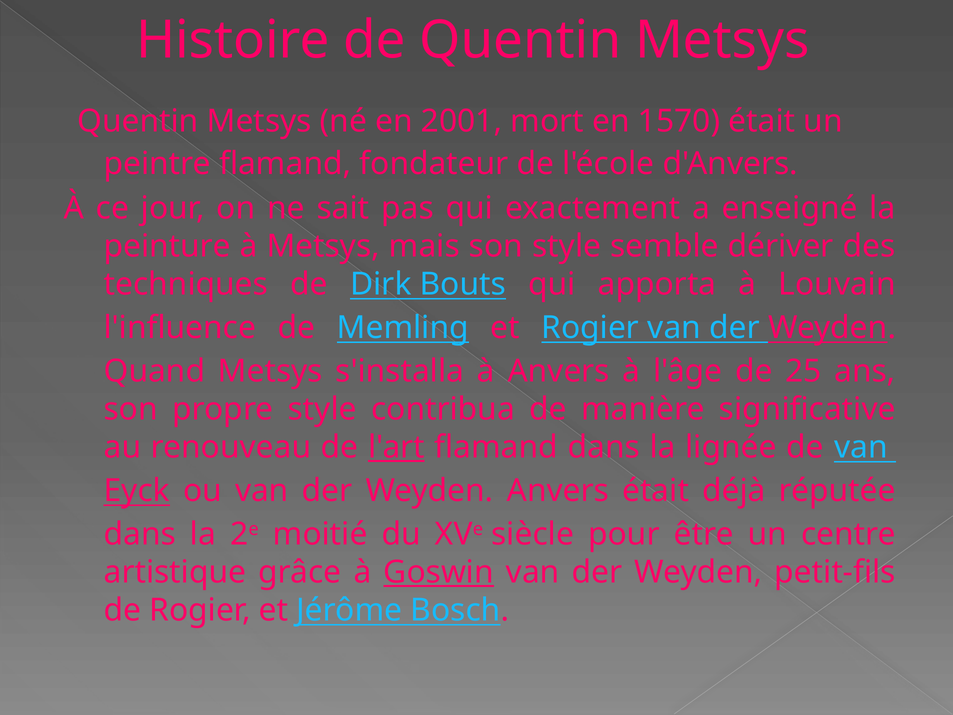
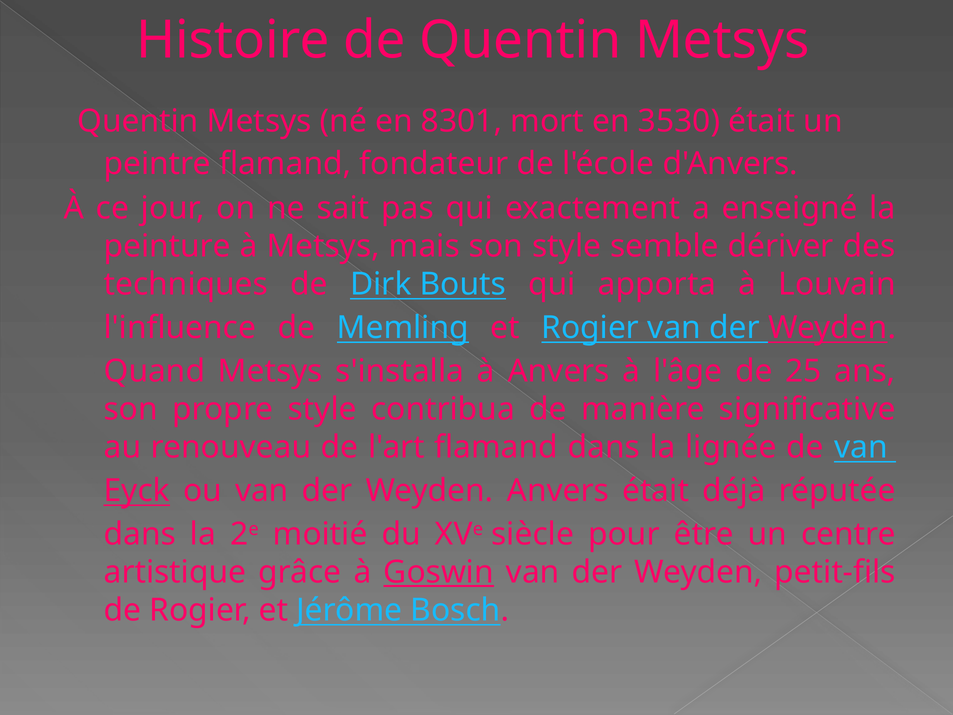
2001: 2001 -> 8301 (462, 121)
1570: 1570 -> 3530 (679, 121)
l'art underline: present -> none (396, 447)
